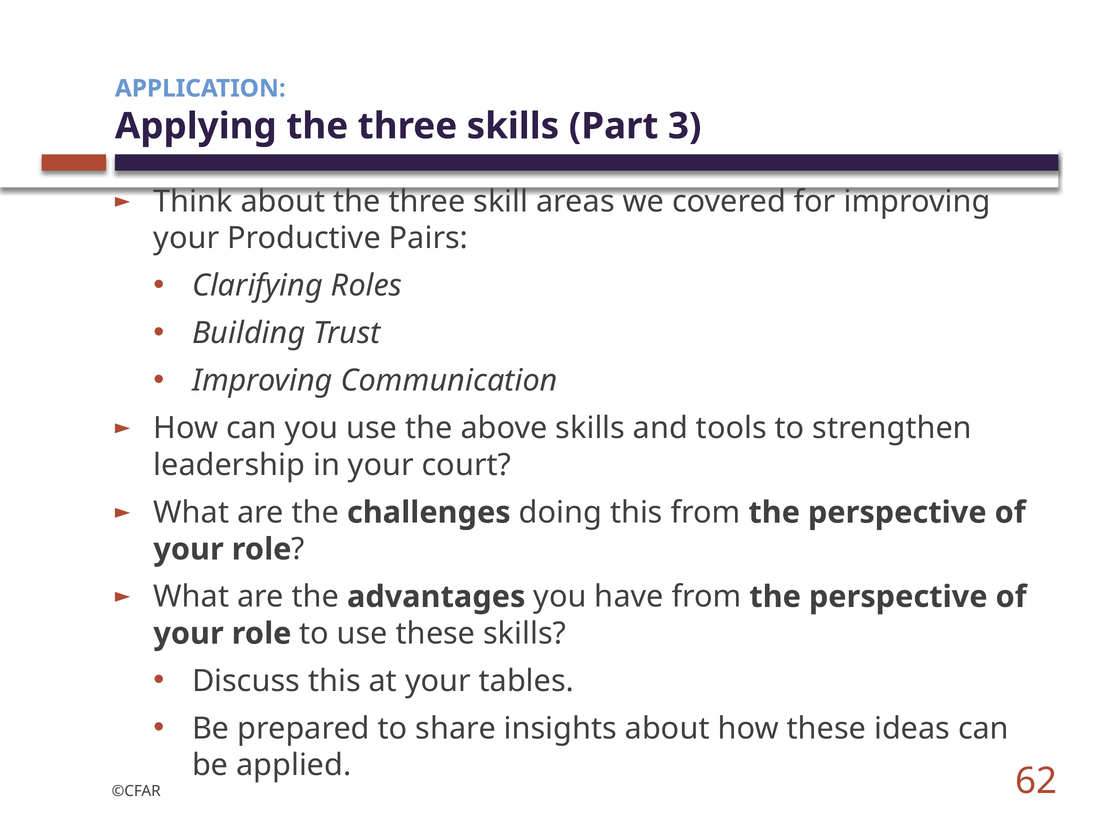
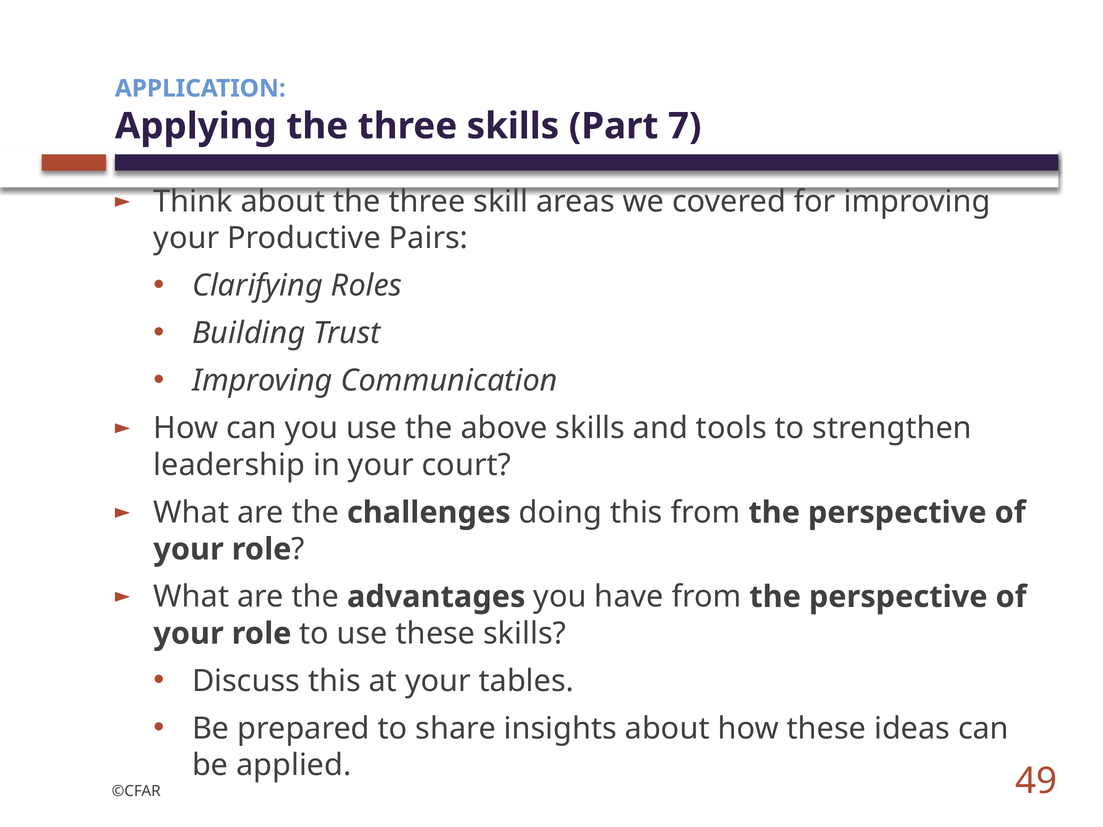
3: 3 -> 7 (685, 126)
62: 62 -> 49 (1036, 781)
